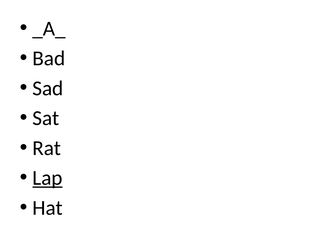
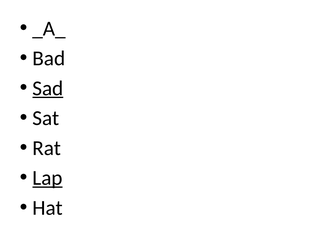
Sad underline: none -> present (48, 88)
